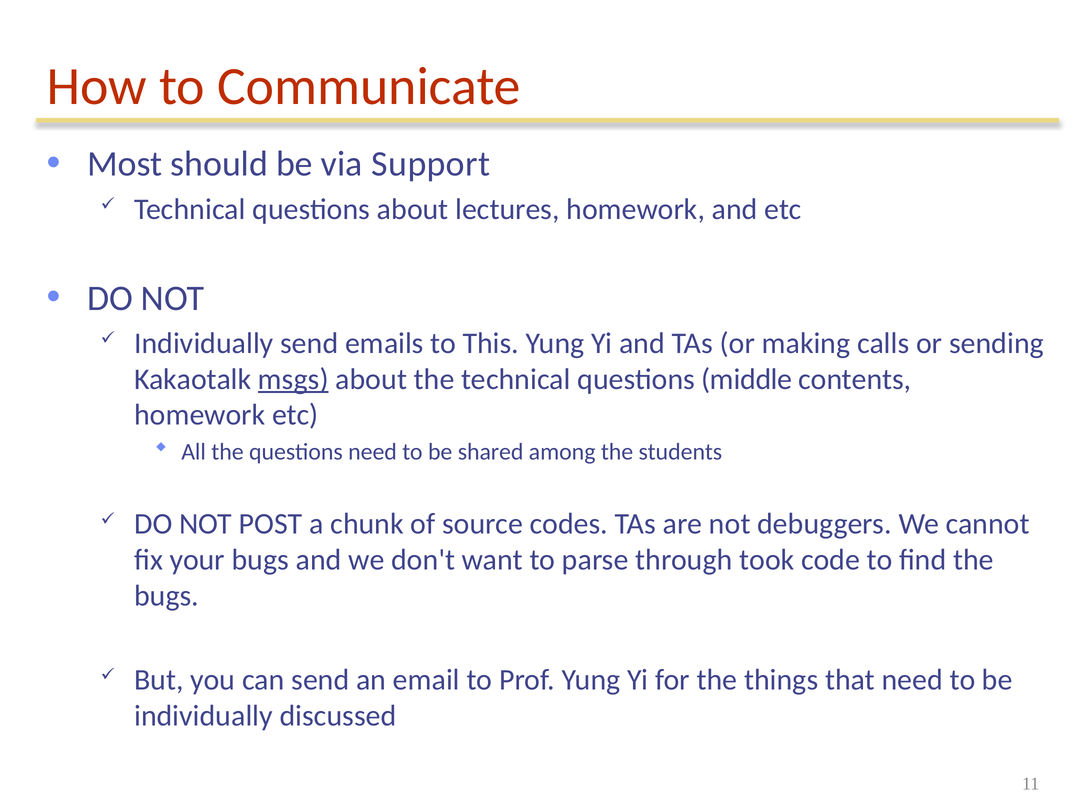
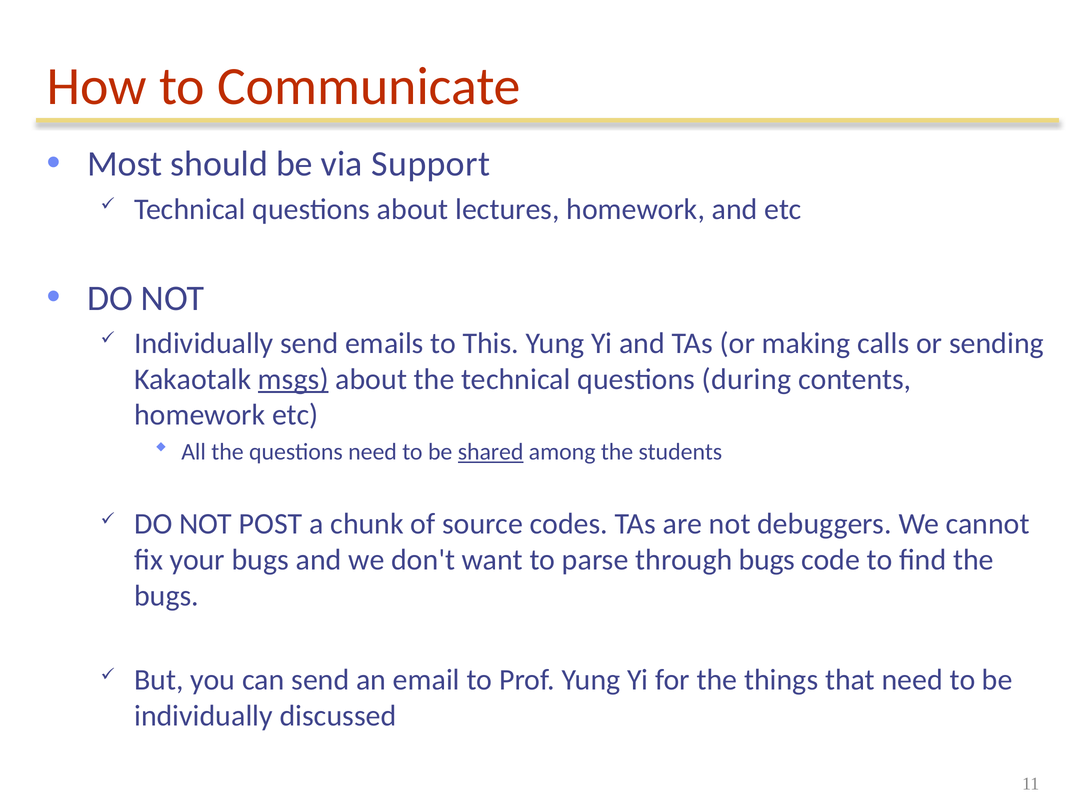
middle: middle -> during (746, 379)
shared underline: none -> present (491, 452)
through took: took -> bugs (767, 560)
